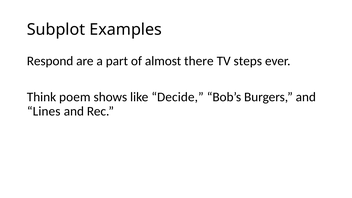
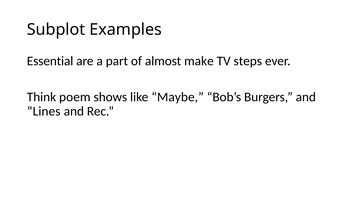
Respond: Respond -> Essential (50, 61)
there: there -> make (199, 61)
Decide: Decide -> Maybe (178, 97)
